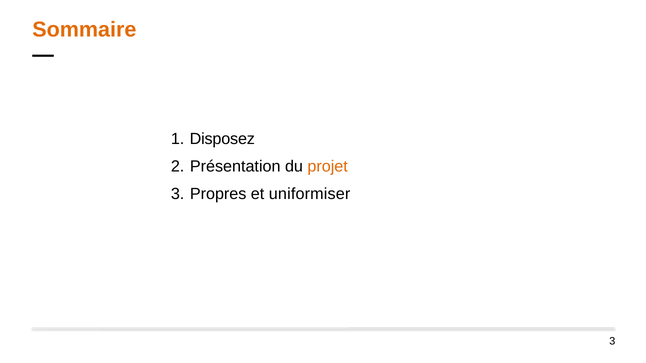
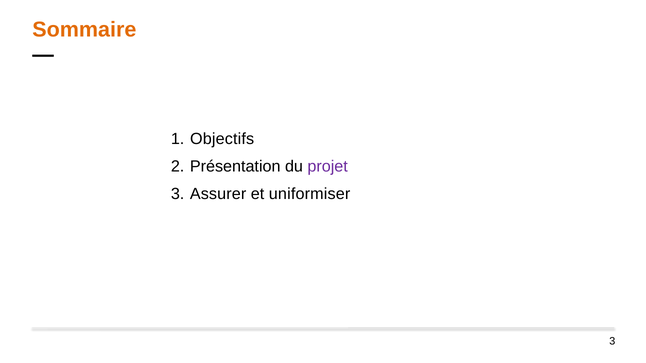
Disposez: Disposez -> Objectifs (222, 139)
projet colour: orange -> purple (328, 167)
Propres: Propres -> Assurer (218, 194)
